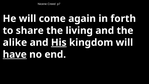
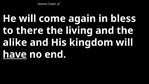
forth: forth -> bless (123, 19)
share: share -> there (30, 30)
His underline: present -> none (59, 42)
